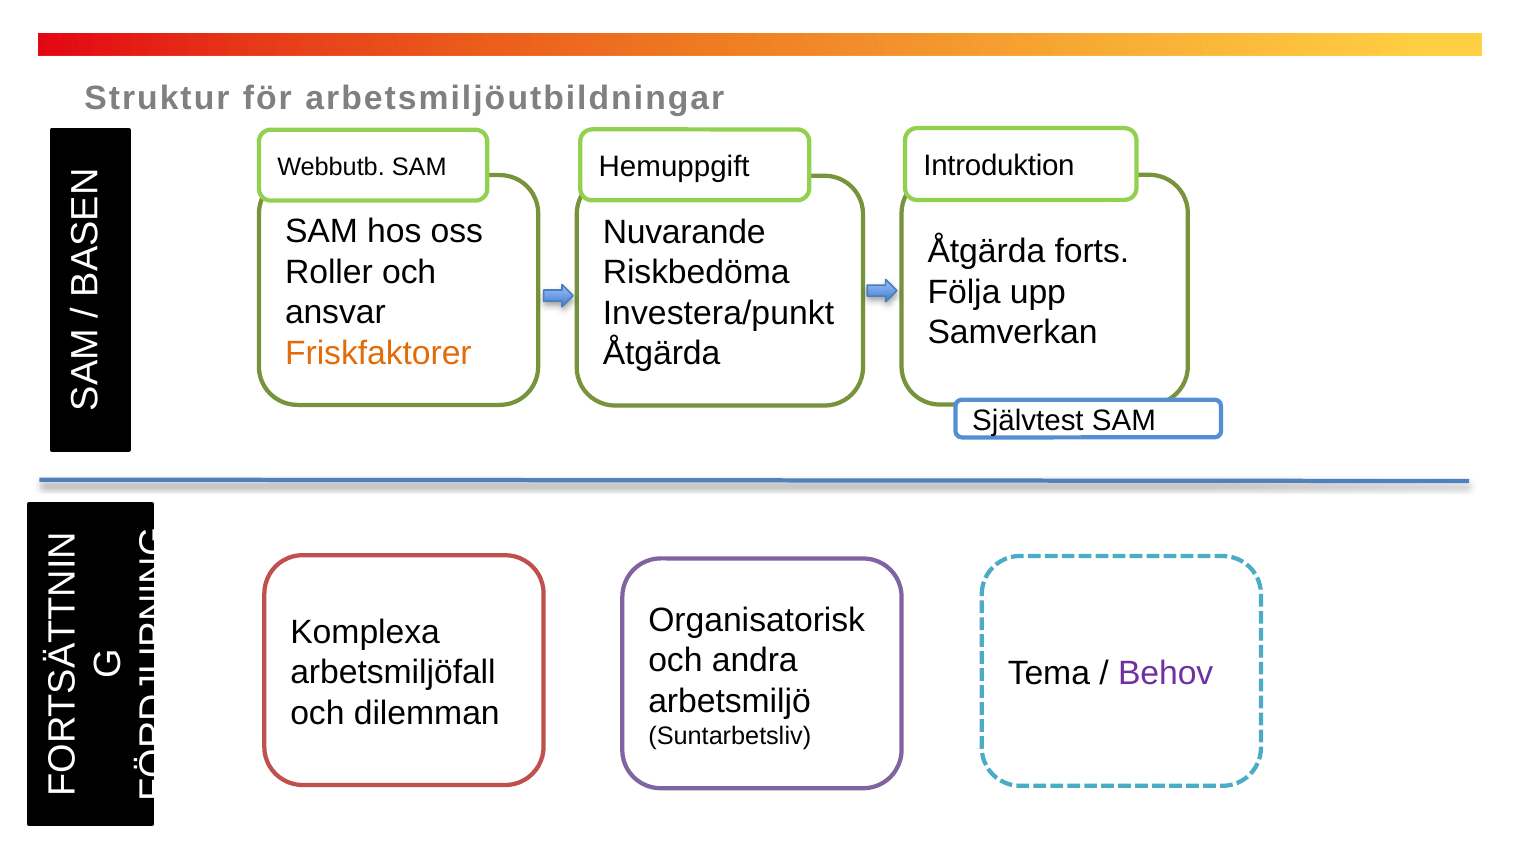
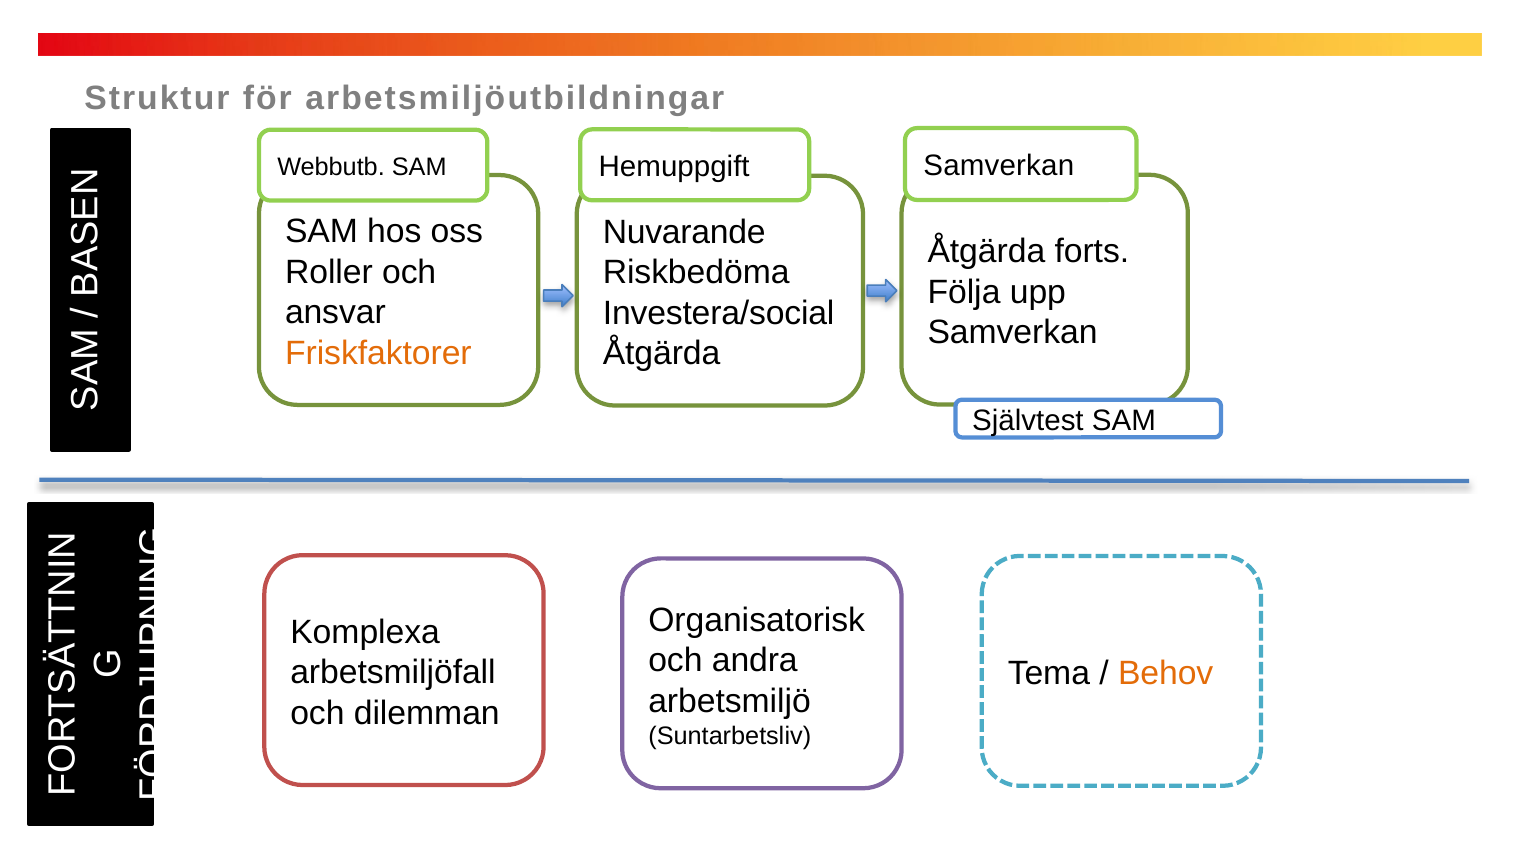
SAM Introduktion: Introduktion -> Samverkan (999, 166)
Investera/punkt: Investera/punkt -> Investera/social (719, 313)
Behov colour: purple -> orange (1166, 673)
